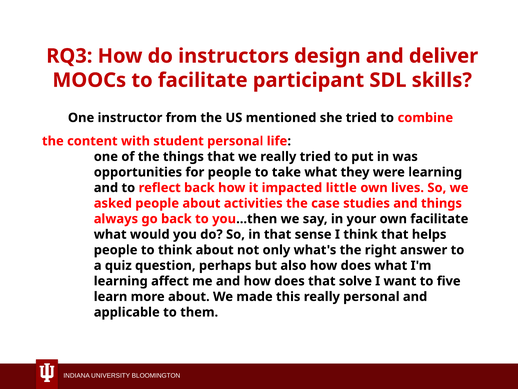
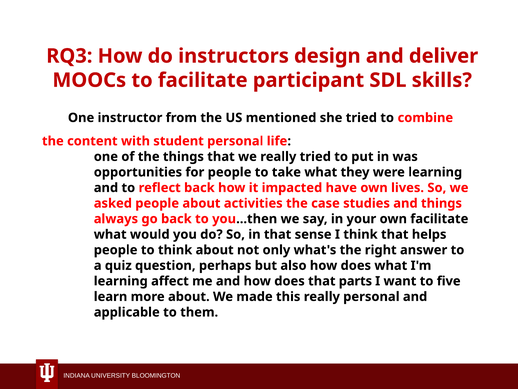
little: little -> have (341, 188)
solve: solve -> parts (355, 281)
